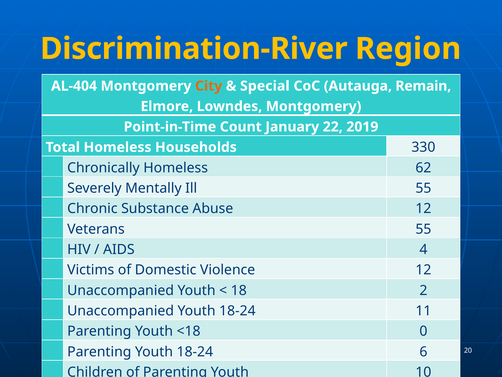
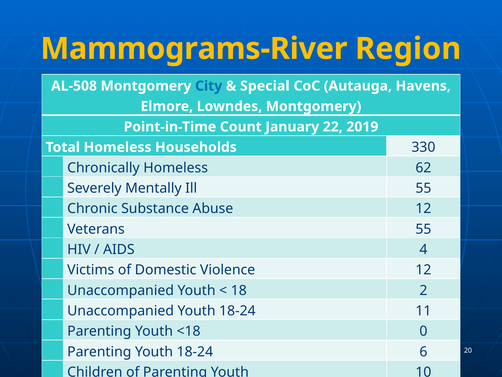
Discrimination-River: Discrimination-River -> Mammograms-River (194, 49)
AL-404: AL-404 -> AL-508 (74, 86)
City colour: orange -> blue (209, 86)
Remain: Remain -> Havens (423, 86)
